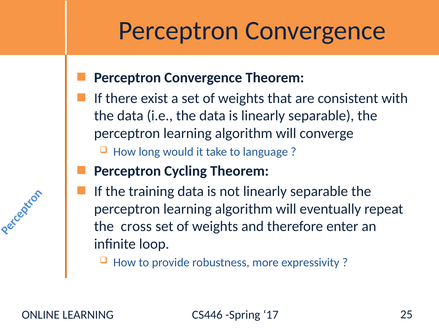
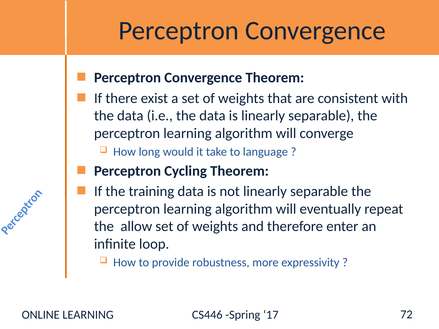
cross: cross -> allow (136, 227)
25: 25 -> 72 (406, 315)
